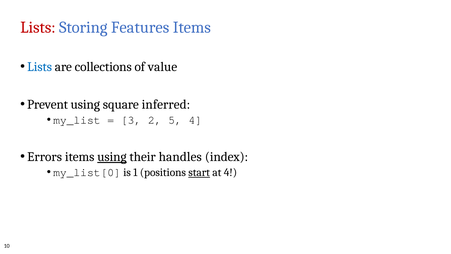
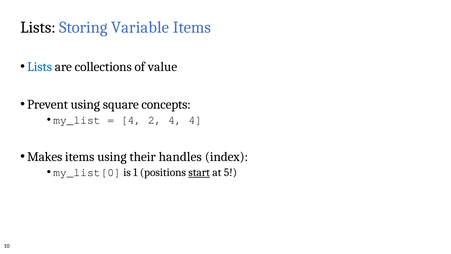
Lists colour: red -> black (38, 27)
Features: Features -> Variable (140, 27)
inferred: inferred -> concepts (166, 104)
3: 3 -> 4 (131, 120)
2 5: 5 -> 4 (175, 120)
Errors: Errors -> Makes (45, 157)
using underline: present -> none (112, 157)
at 4: 4 -> 5 (230, 172)
